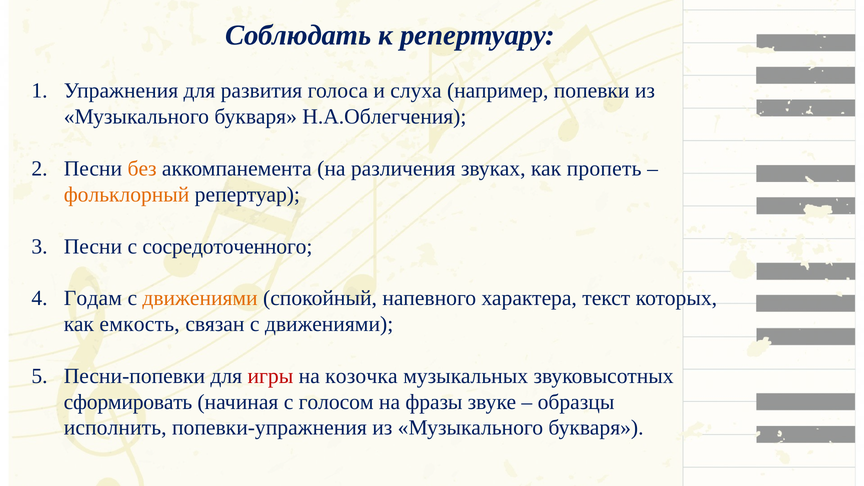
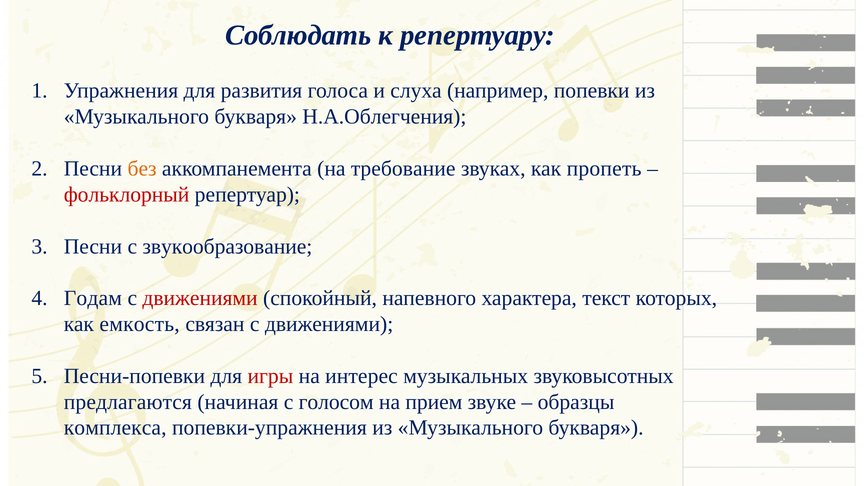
различения: различения -> требование (403, 169)
фольклорный colour: orange -> red (127, 195)
сосредоточенного: сосредоточенного -> звукообразование (227, 246)
движениями colour: orange -> red (200, 298)
козочка: козочка -> интерес (361, 376)
сформировать: сформировать -> предлагаются (128, 402)
фразы: фразы -> прием (434, 402)
исполнить: исполнить -> комплекса (115, 428)
